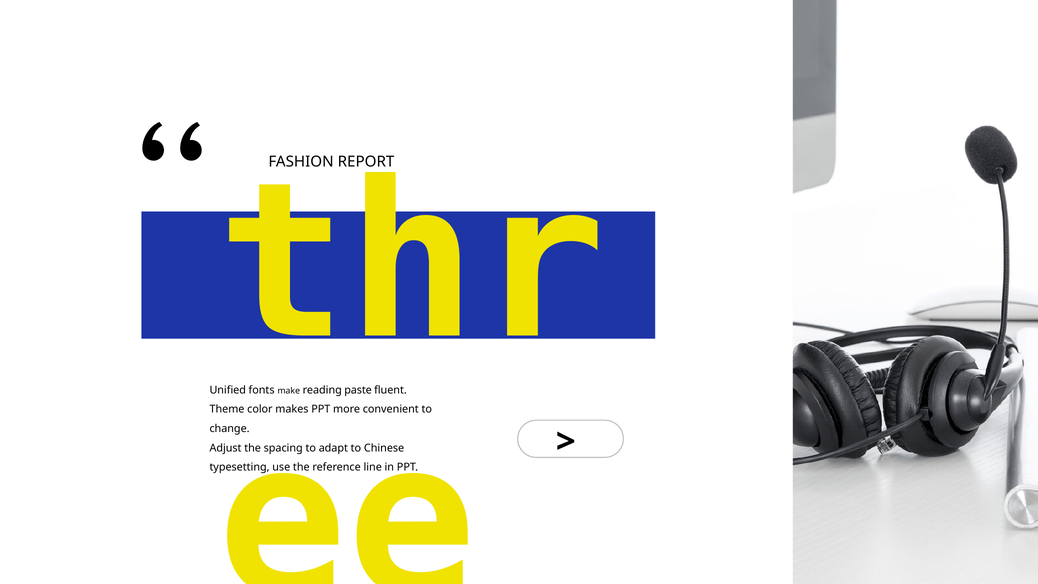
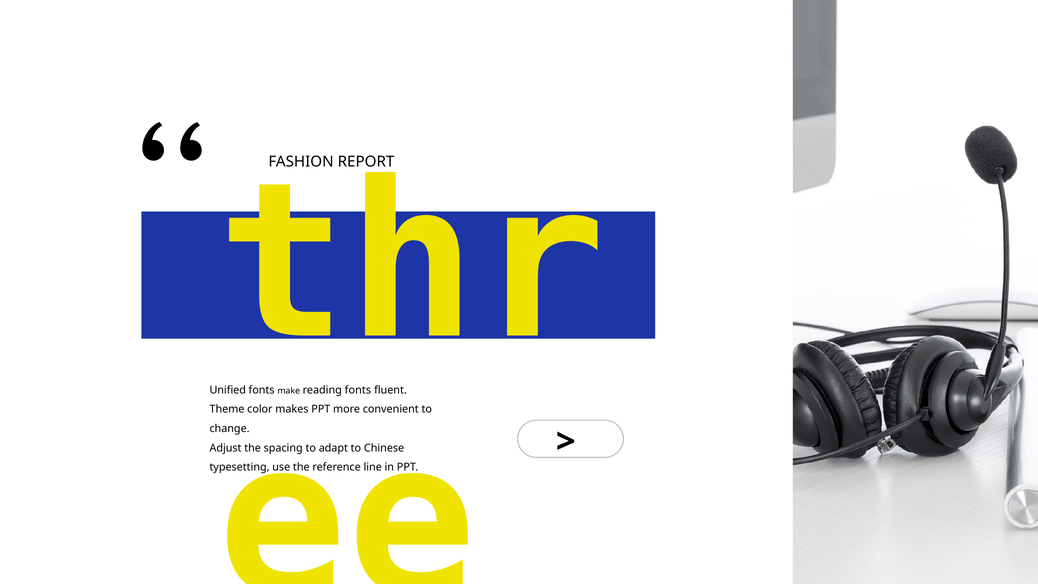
reading paste: paste -> fonts (358, 390)
